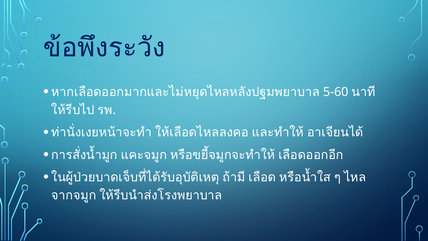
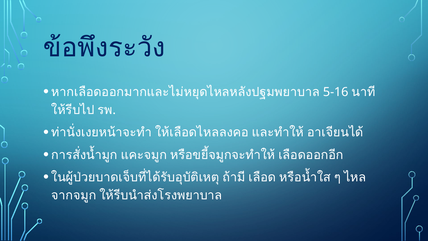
5-60: 5-60 -> 5-16 (336, 92)
